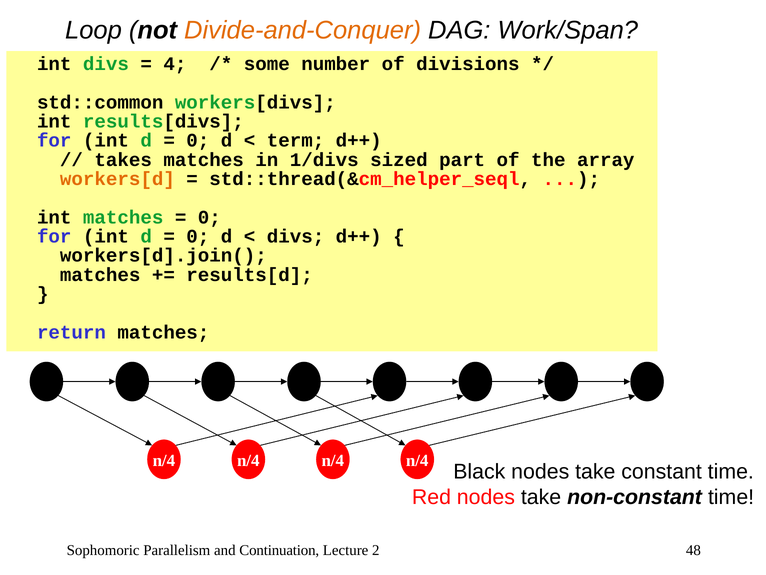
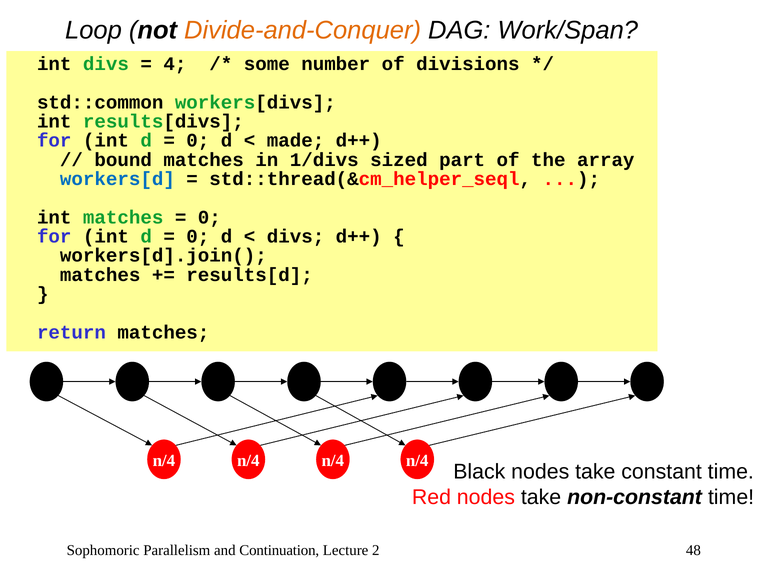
term: term -> made (296, 140)
takes: takes -> bound (123, 160)
workers[d colour: orange -> blue (117, 179)
